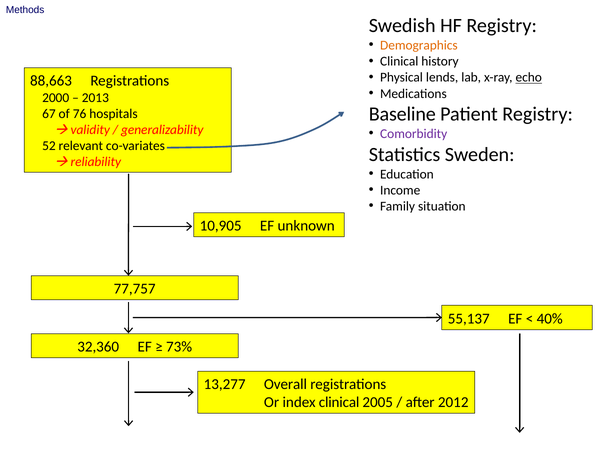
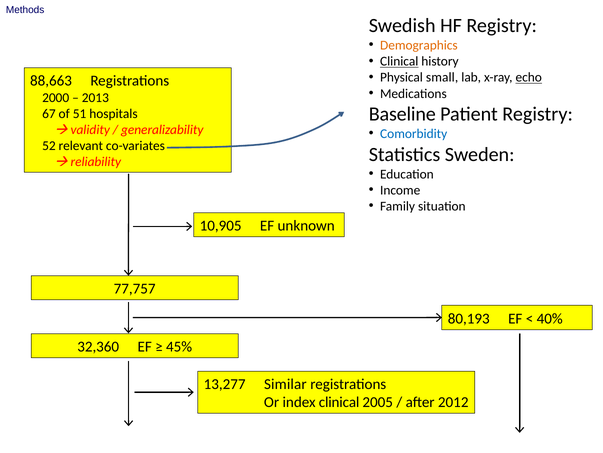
Clinical underline: none -> present (399, 61)
lends: lends -> small (442, 77)
76: 76 -> 51 (80, 114)
Comorbidity colour: purple -> blue (414, 134)
55,137: 55,137 -> 80,193 (469, 318)
73%: 73% -> 45% (179, 346)
Overall: Overall -> Similar (285, 384)
